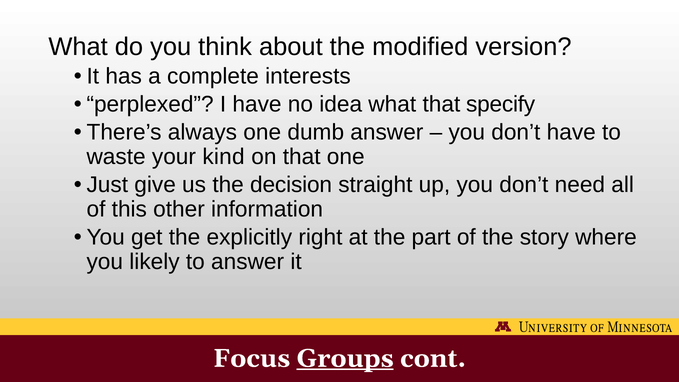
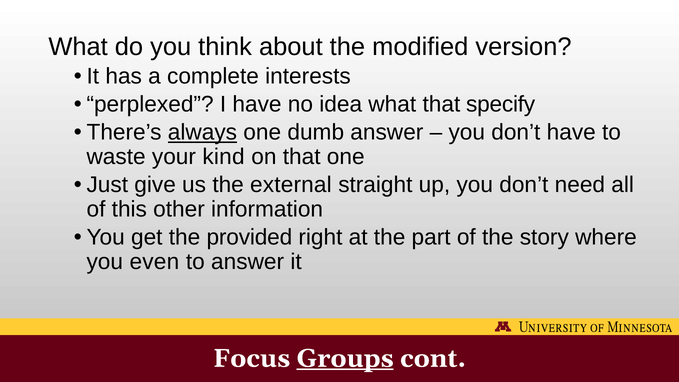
always underline: none -> present (202, 132)
decision: decision -> external (291, 185)
explicitly: explicitly -> provided (249, 237)
likely: likely -> even (154, 262)
